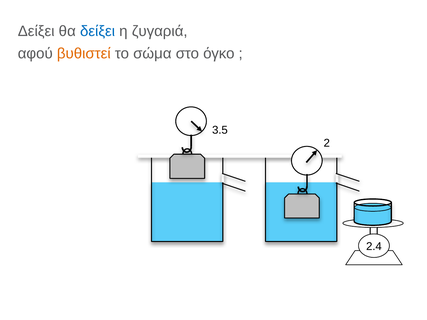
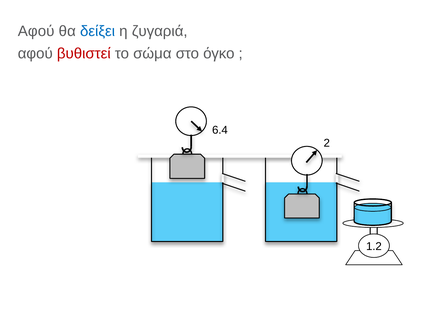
Δείξει: Δείξει -> Αφού (36, 31)
βυθιστεί colour: orange -> red (84, 54)
3.5: 3.5 -> 6.4 (220, 130)
2.4: 2.4 -> 1.2 (374, 246)
